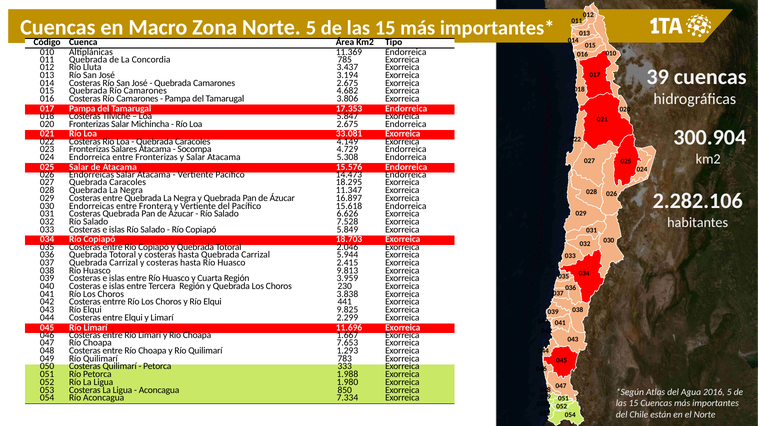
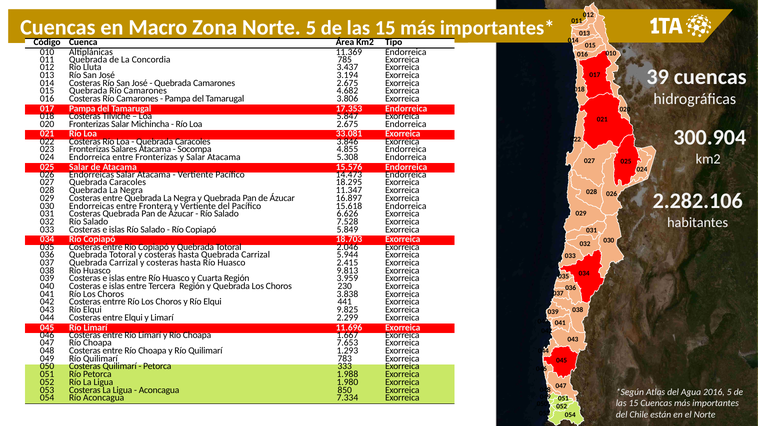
4.149: 4.149 -> 3.846 (347, 142)
4.729: 4.729 -> 4.855 (347, 149)
